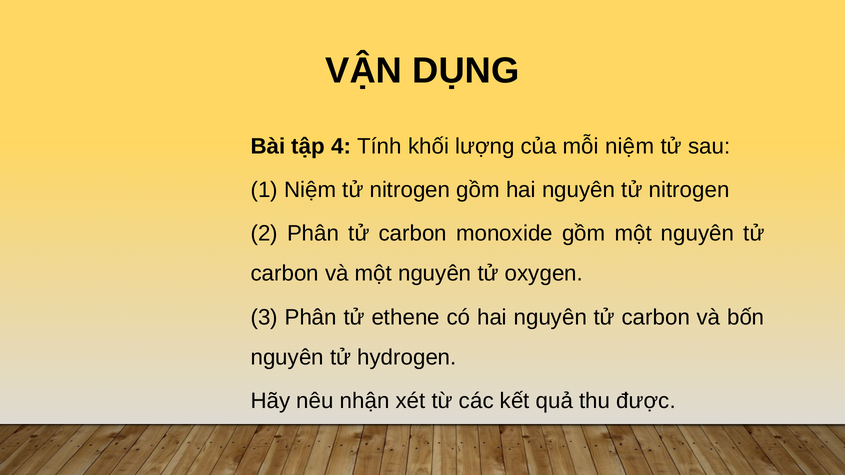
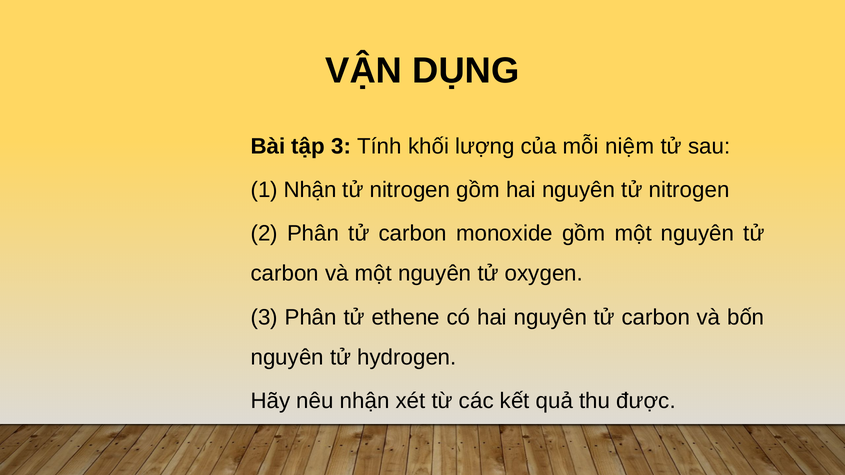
tập 4: 4 -> 3 (341, 146)
1 Niệm: Niệm -> Nhận (310, 190)
